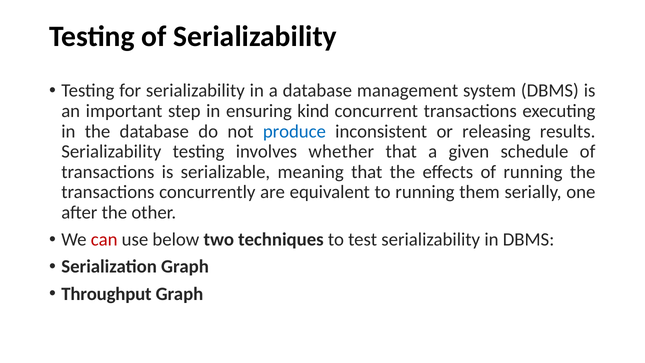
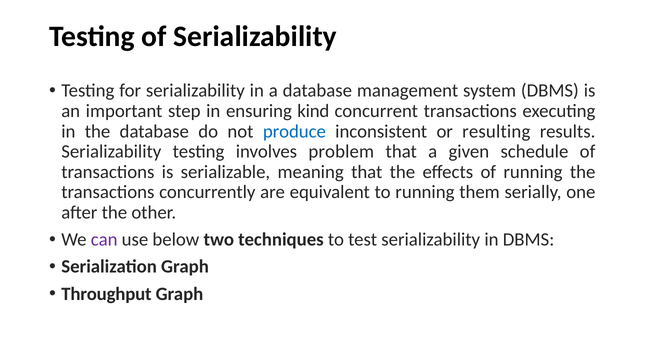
releasing: releasing -> resulting (496, 131)
whether: whether -> problem (341, 152)
can colour: red -> purple (104, 240)
